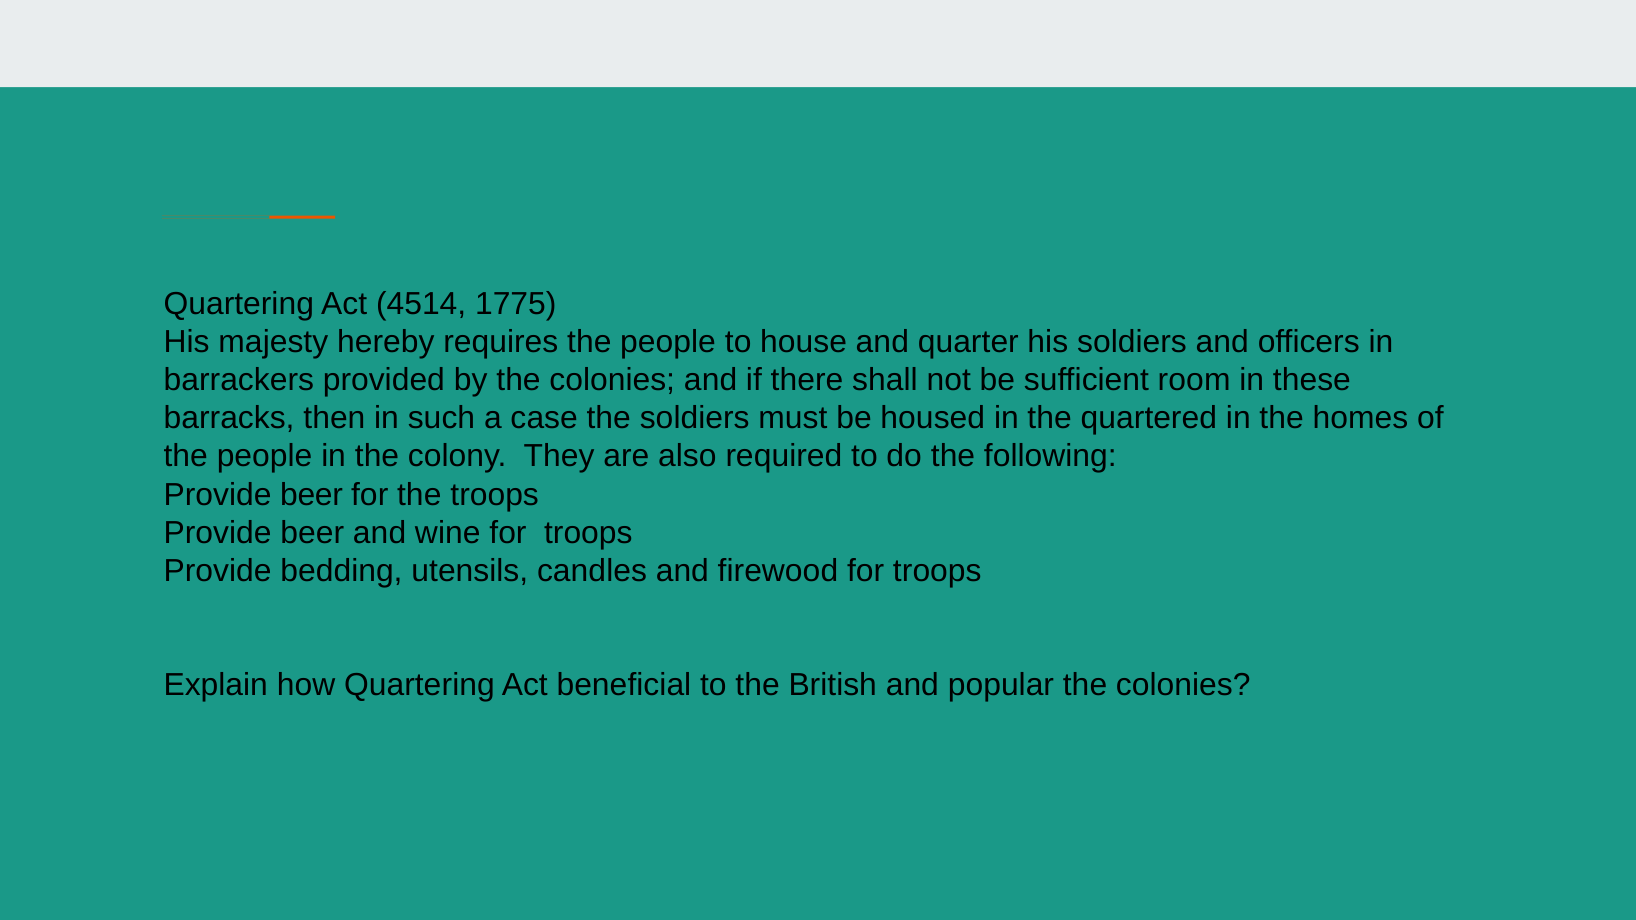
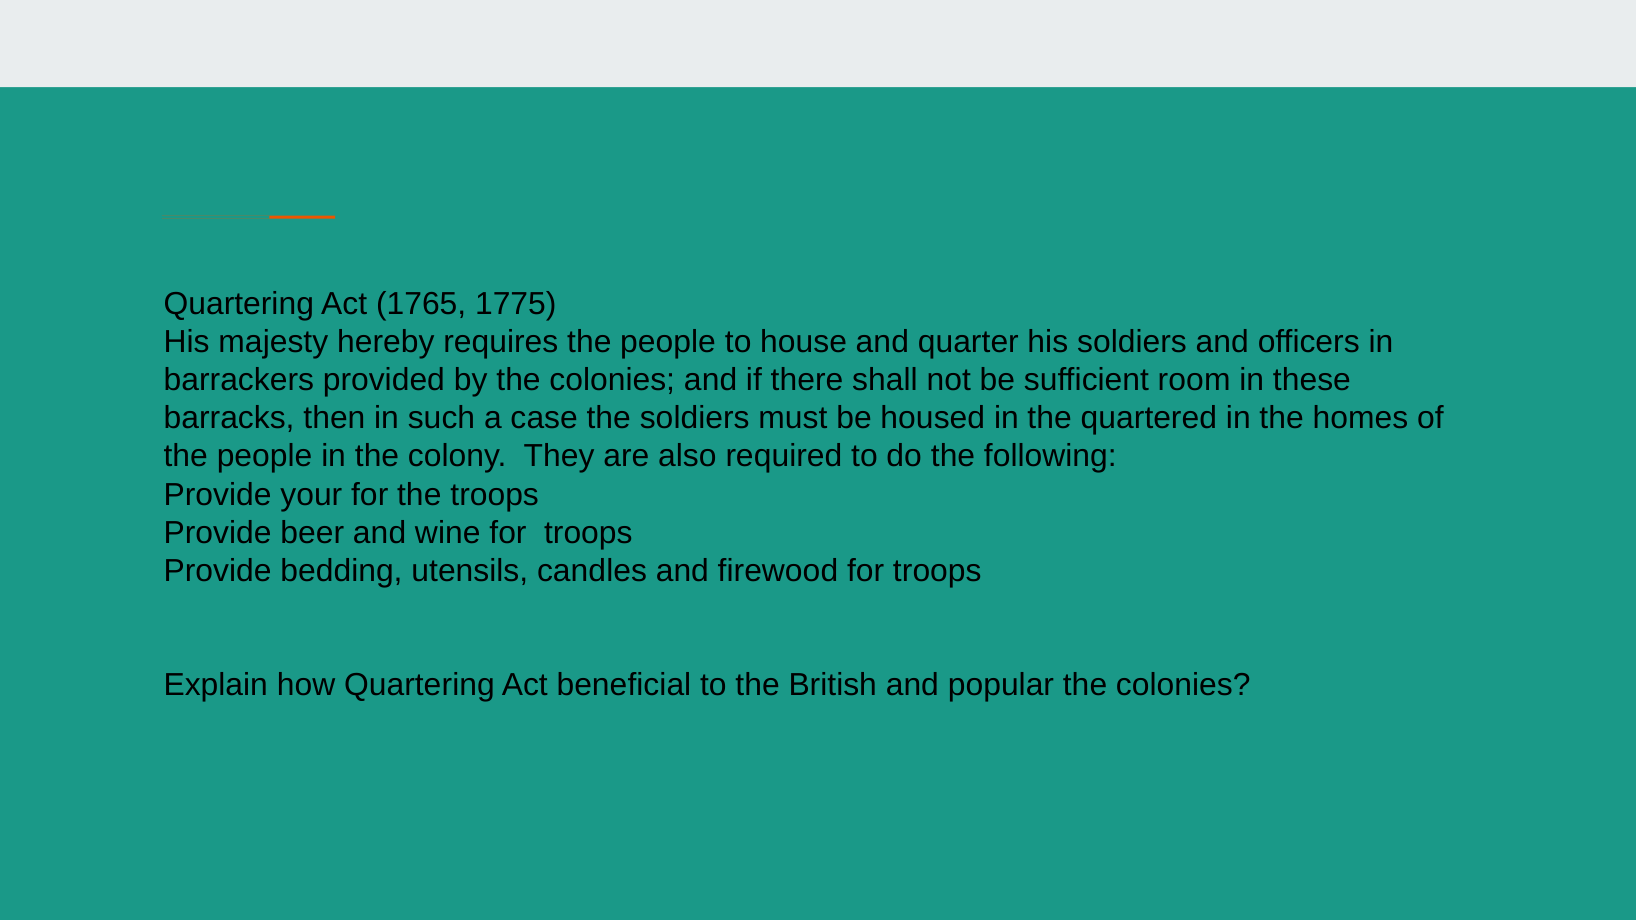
4514: 4514 -> 1765 (421, 304)
beer: beer -> your (311, 495)
